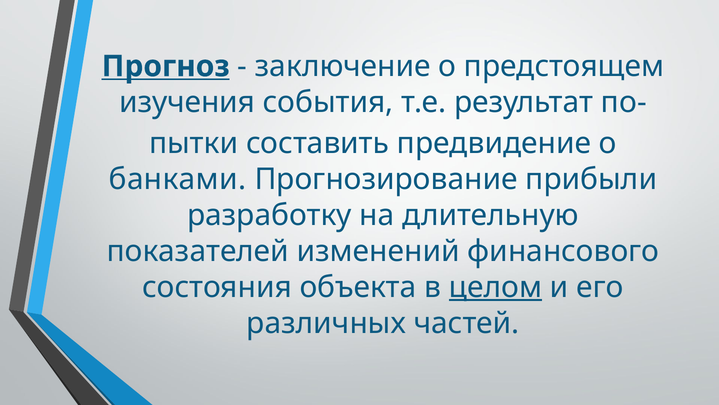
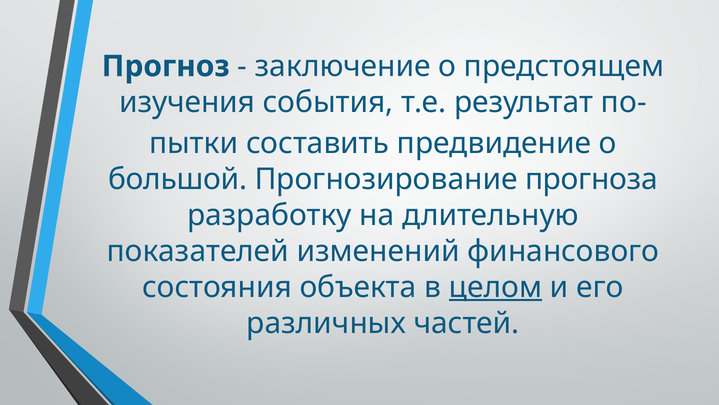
Прогноз underline: present -> none (166, 66)
банками: банками -> большой (178, 179)
прибыли: прибыли -> прогноза (591, 179)
